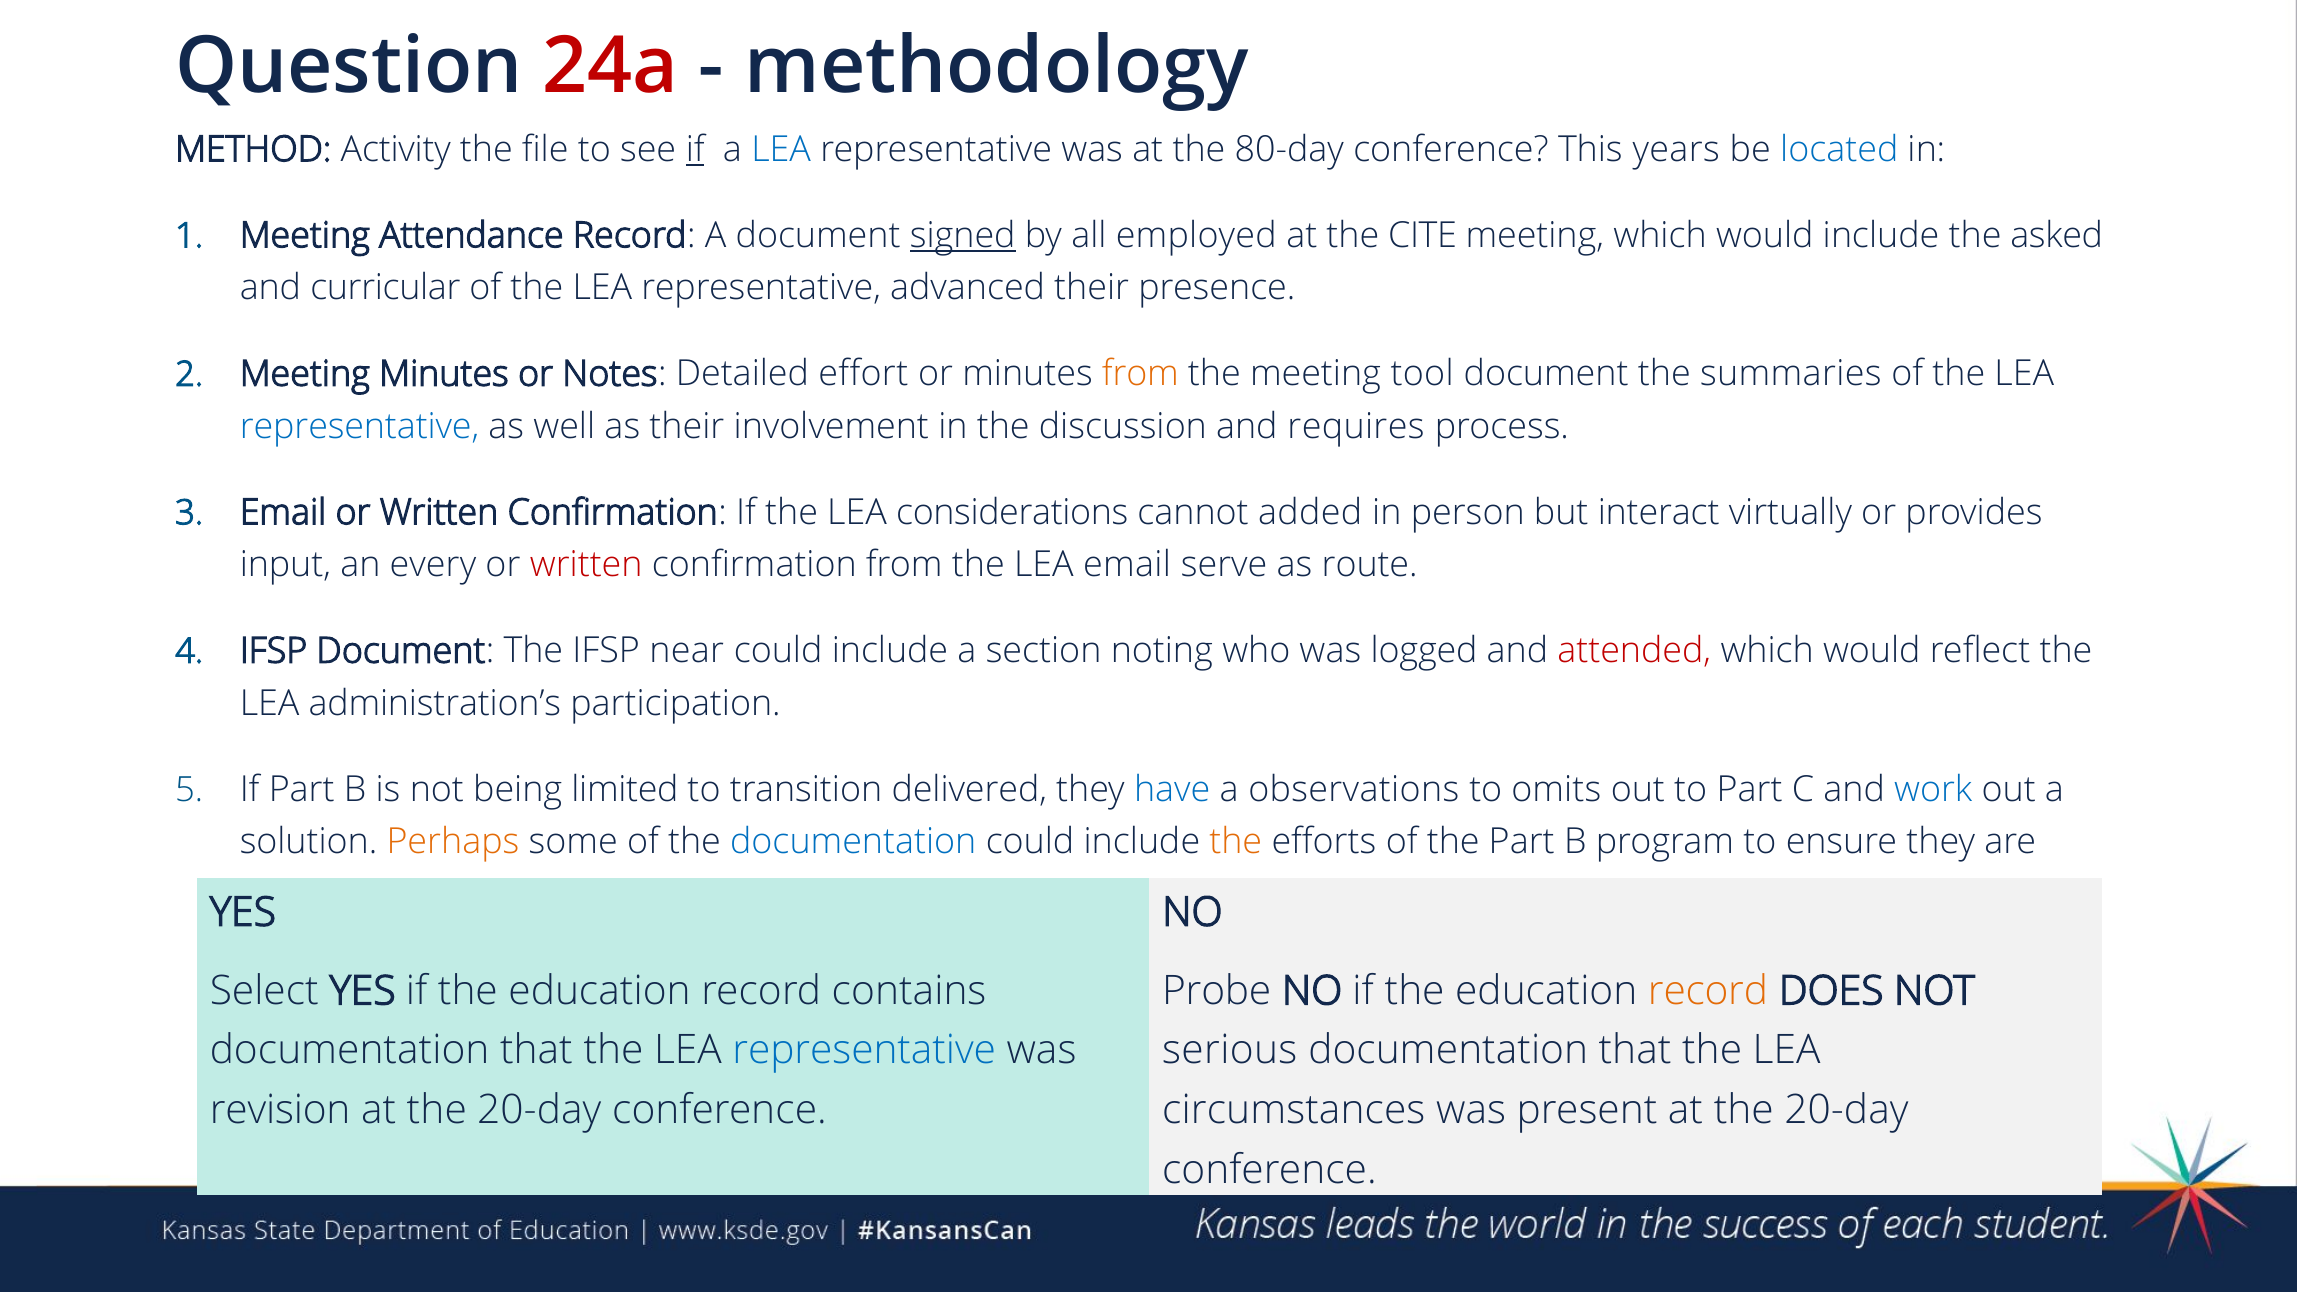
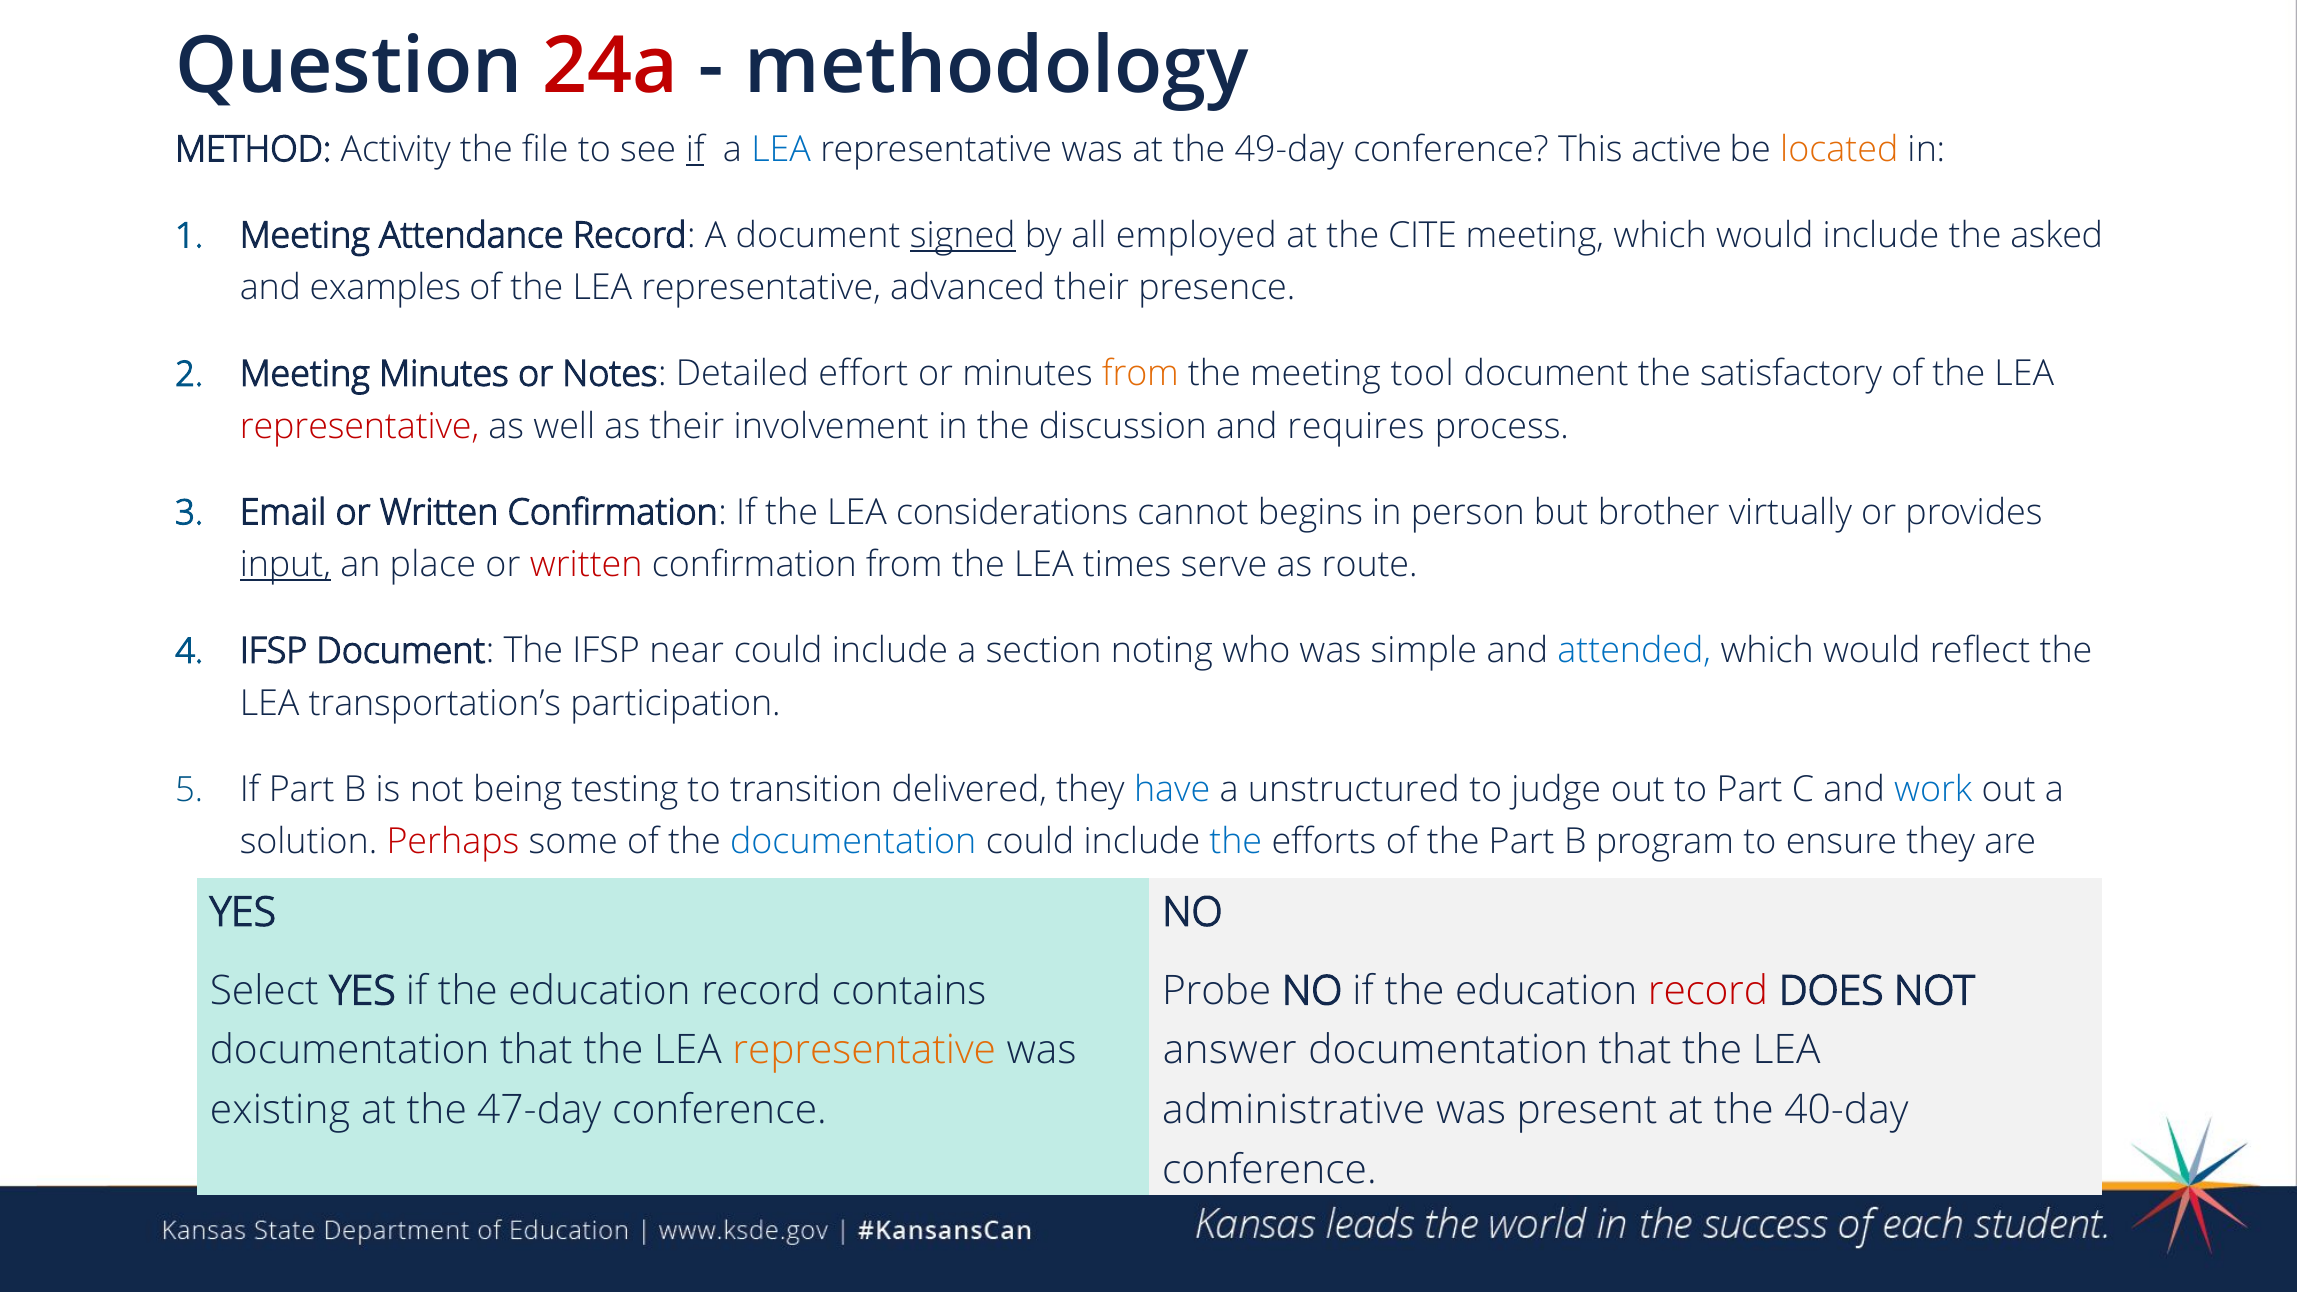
80-day: 80-day -> 49-day (1289, 149)
years: years -> active (1677, 149)
located colour: blue -> orange (1839, 149)
curricular: curricular -> examples (385, 288)
summaries: summaries -> satisfactory (1791, 374)
representative colour: blue -> red (359, 426)
added: added -> begins (1310, 512)
interact: interact -> brother (1659, 512)
input underline: none -> present (285, 565)
every: every -> place (433, 565)
LEA email: email -> times (1127, 565)
logged: logged -> simple (1424, 651)
attended colour: red -> blue (1634, 651)
administration’s: administration’s -> transportation’s (435, 703)
limited: limited -> testing (625, 789)
observations: observations -> unstructured (1354, 789)
omits: omits -> judge (1556, 789)
Perhaps colour: orange -> red (453, 842)
the colour: orange -> blue (1236, 842)
record colour: orange -> red (1708, 991)
representative colour: blue -> orange (864, 1051)
serious: serious -> answer (1230, 1051)
revision: revision -> existing (280, 1110)
20-day: 20-day -> 47-day (539, 1110)
circumstances: circumstances -> administrative (1294, 1110)
present at the 20-day: 20-day -> 40-day (1846, 1110)
